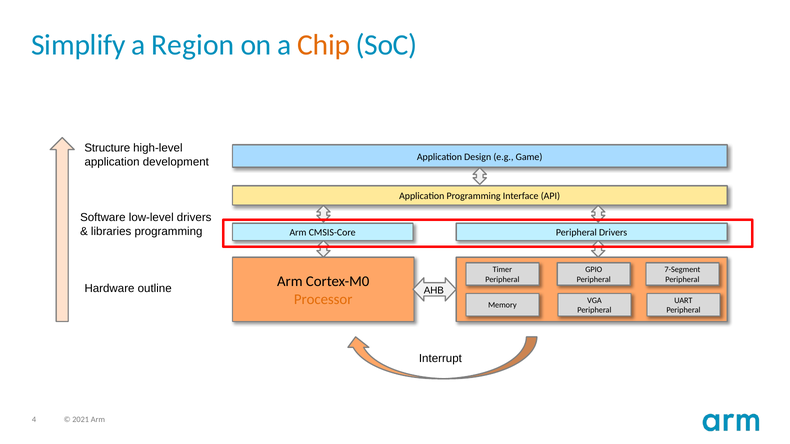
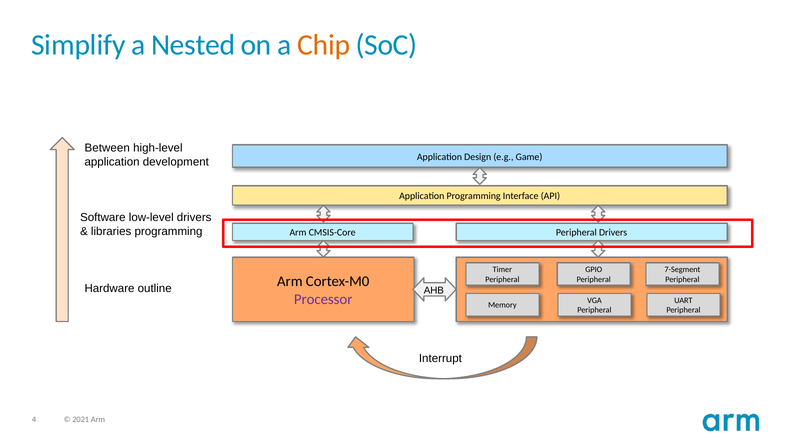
Region: Region -> Nested (193, 45)
Structure: Structure -> Between (107, 148)
Processor colour: orange -> purple (323, 299)
